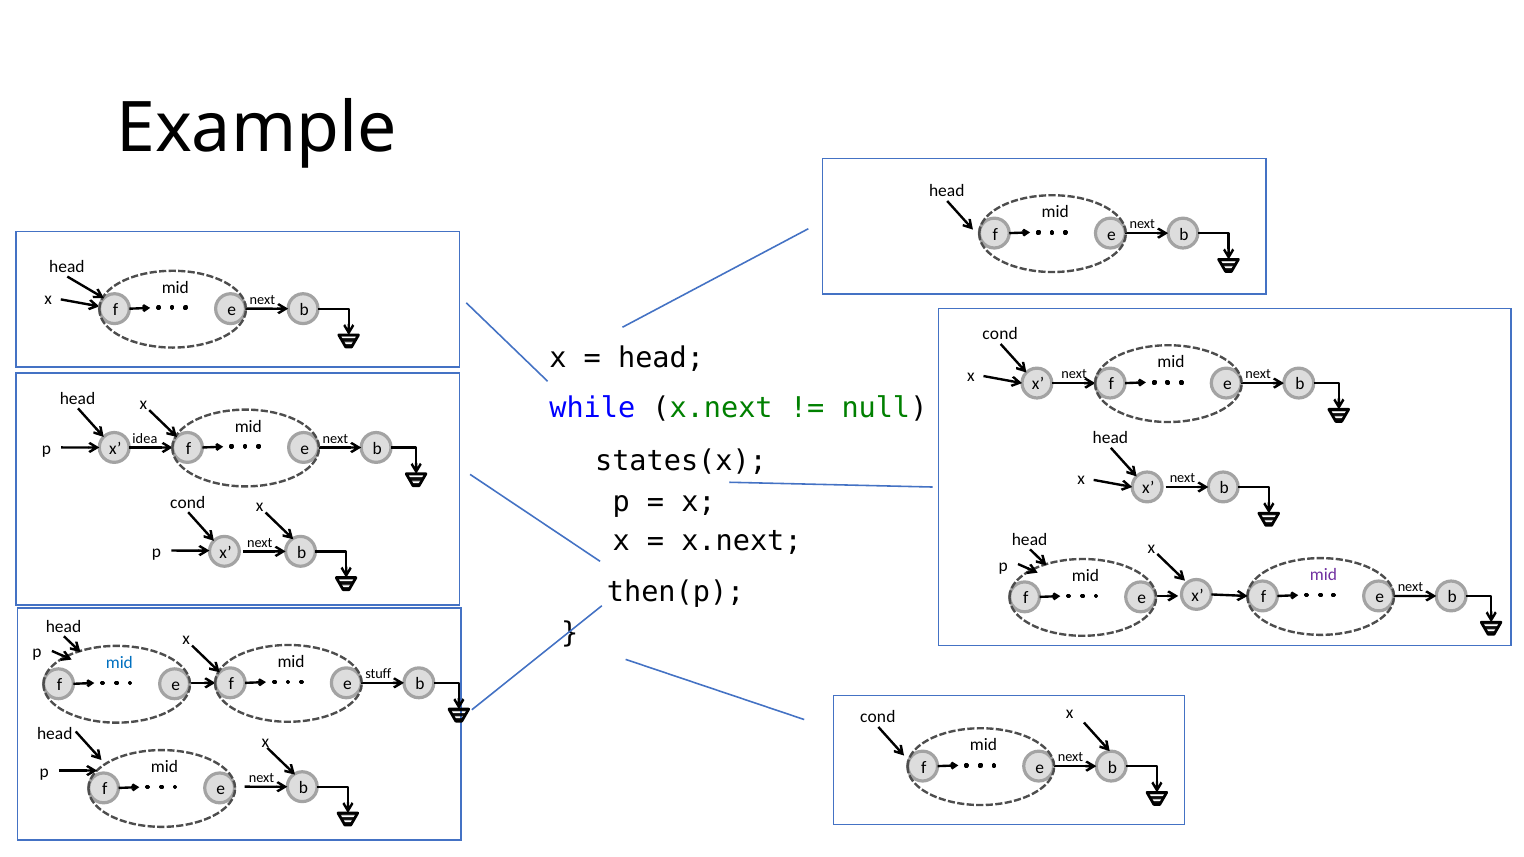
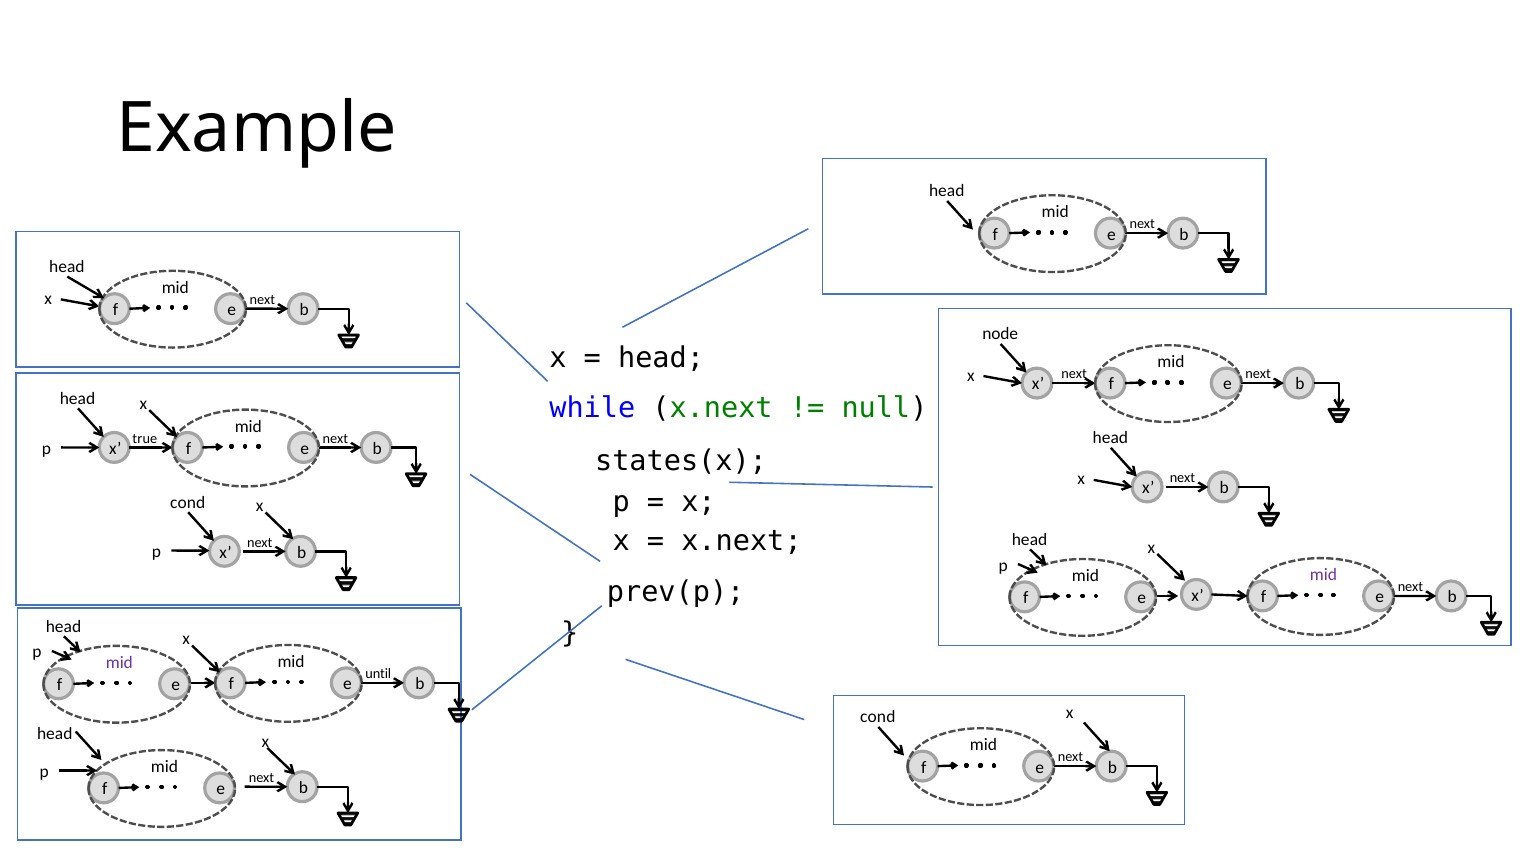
cond: cond -> node (1000, 334)
idea: idea -> true (145, 439)
then(p: then(p -> prev(p (676, 592)
mid colour: blue -> purple (119, 663)
stuff: stuff -> until (378, 674)
